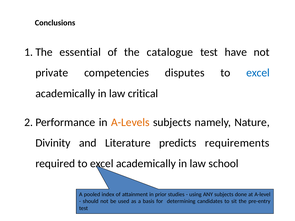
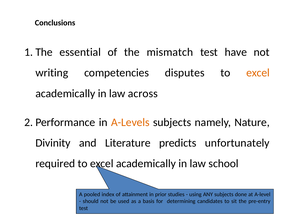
catalogue: catalogue -> mismatch (170, 52)
private: private -> writing (52, 73)
excel colour: blue -> orange (258, 73)
critical: critical -> across (143, 94)
requirements: requirements -> unfortunately (237, 143)
